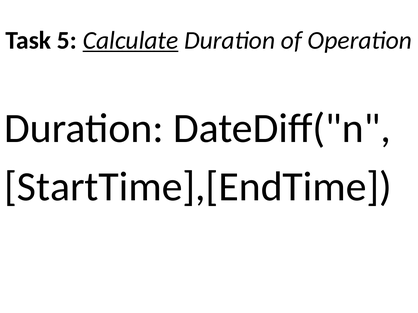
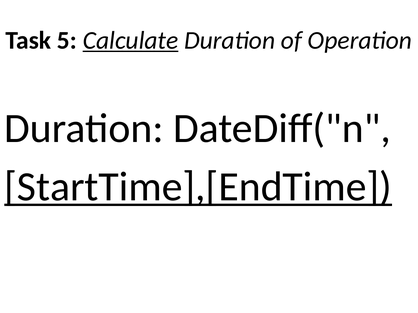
StartTime],[EndTime underline: none -> present (198, 187)
